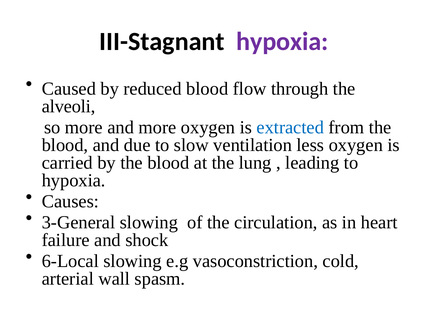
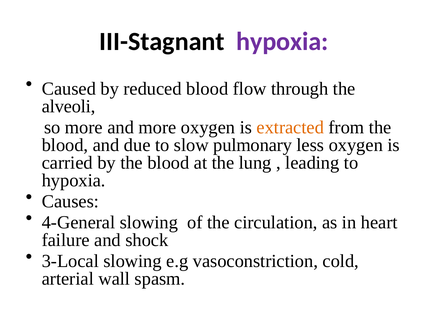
extracted colour: blue -> orange (290, 127)
ventilation: ventilation -> pulmonary (253, 145)
3-General: 3-General -> 4-General (78, 222)
6-Local: 6-Local -> 3-Local (70, 261)
